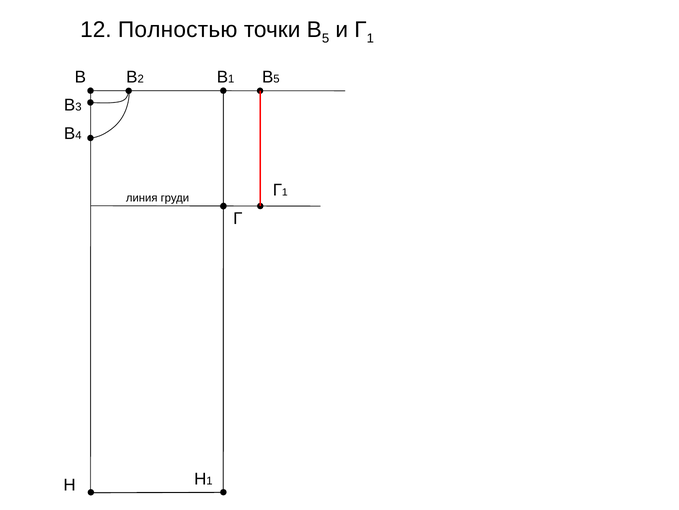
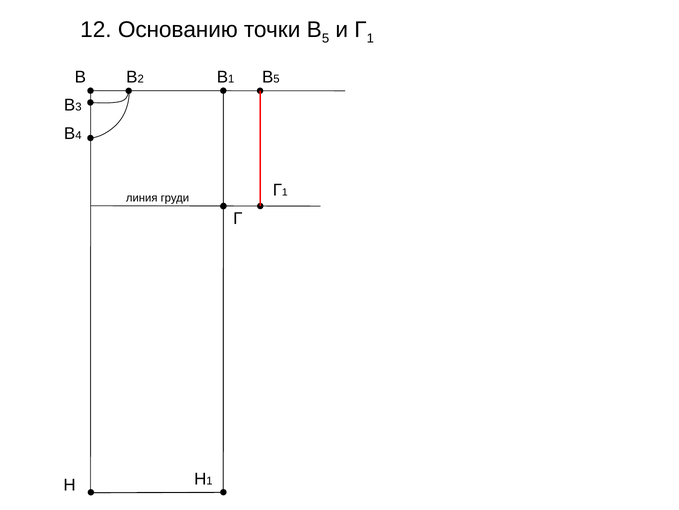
Полностью: Полностью -> Основанию (178, 30)
